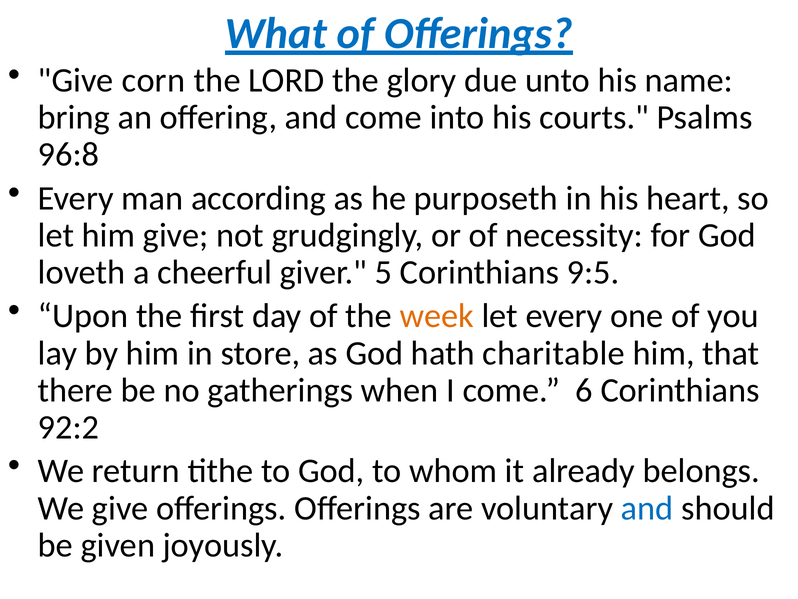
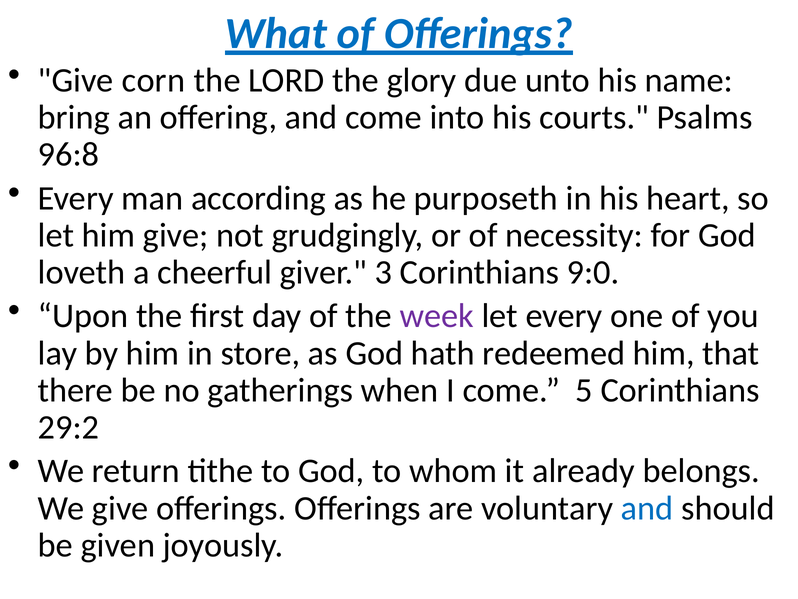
5: 5 -> 3 (383, 272)
9:5: 9:5 -> 9:0 (593, 272)
week colour: orange -> purple (437, 316)
charitable: charitable -> redeemed (554, 353)
6: 6 -> 5 (584, 390)
92:2: 92:2 -> 29:2 (69, 427)
